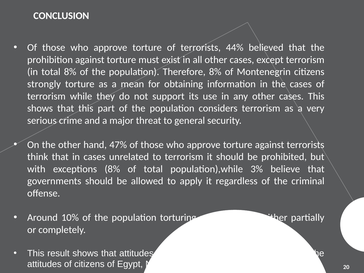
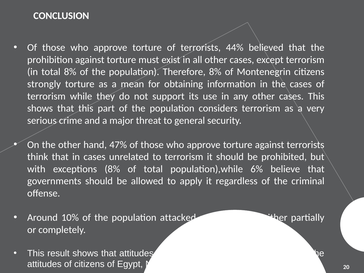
3%: 3% -> 6% (257, 169)
torturing: torturing -> attacked (178, 218)
